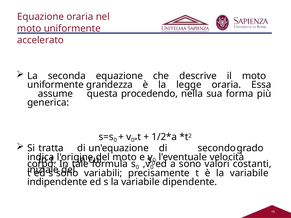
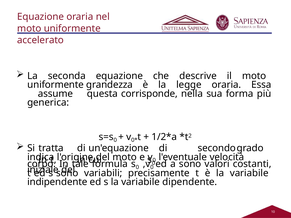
procedendo: procedendo -> corrisponde (149, 94)
